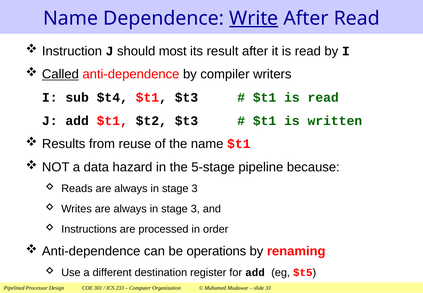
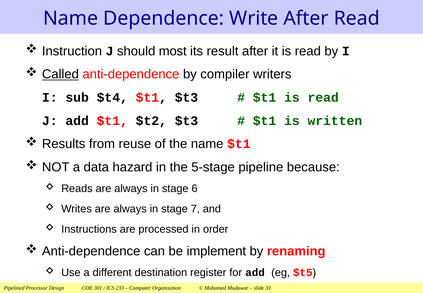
Write underline: present -> none (254, 18)
3: 3 -> 6 (195, 189)
3: 3 -> 7 (195, 209)
operations: operations -> implement (216, 251)
